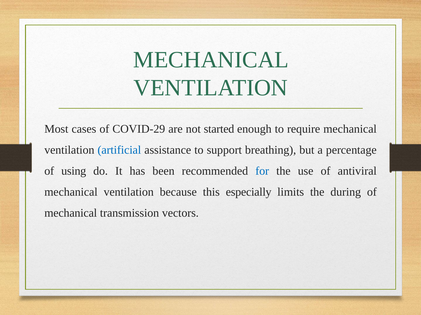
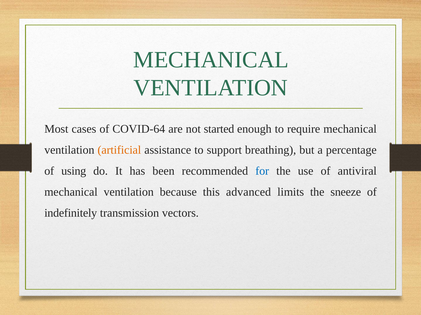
COVID-29: COVID-29 -> COVID-64 (139, 129)
artificial colour: blue -> orange (119, 150)
especially: especially -> advanced (249, 192)
during: during -> sneeze (346, 192)
mechanical: mechanical -> indefinitely (71, 214)
